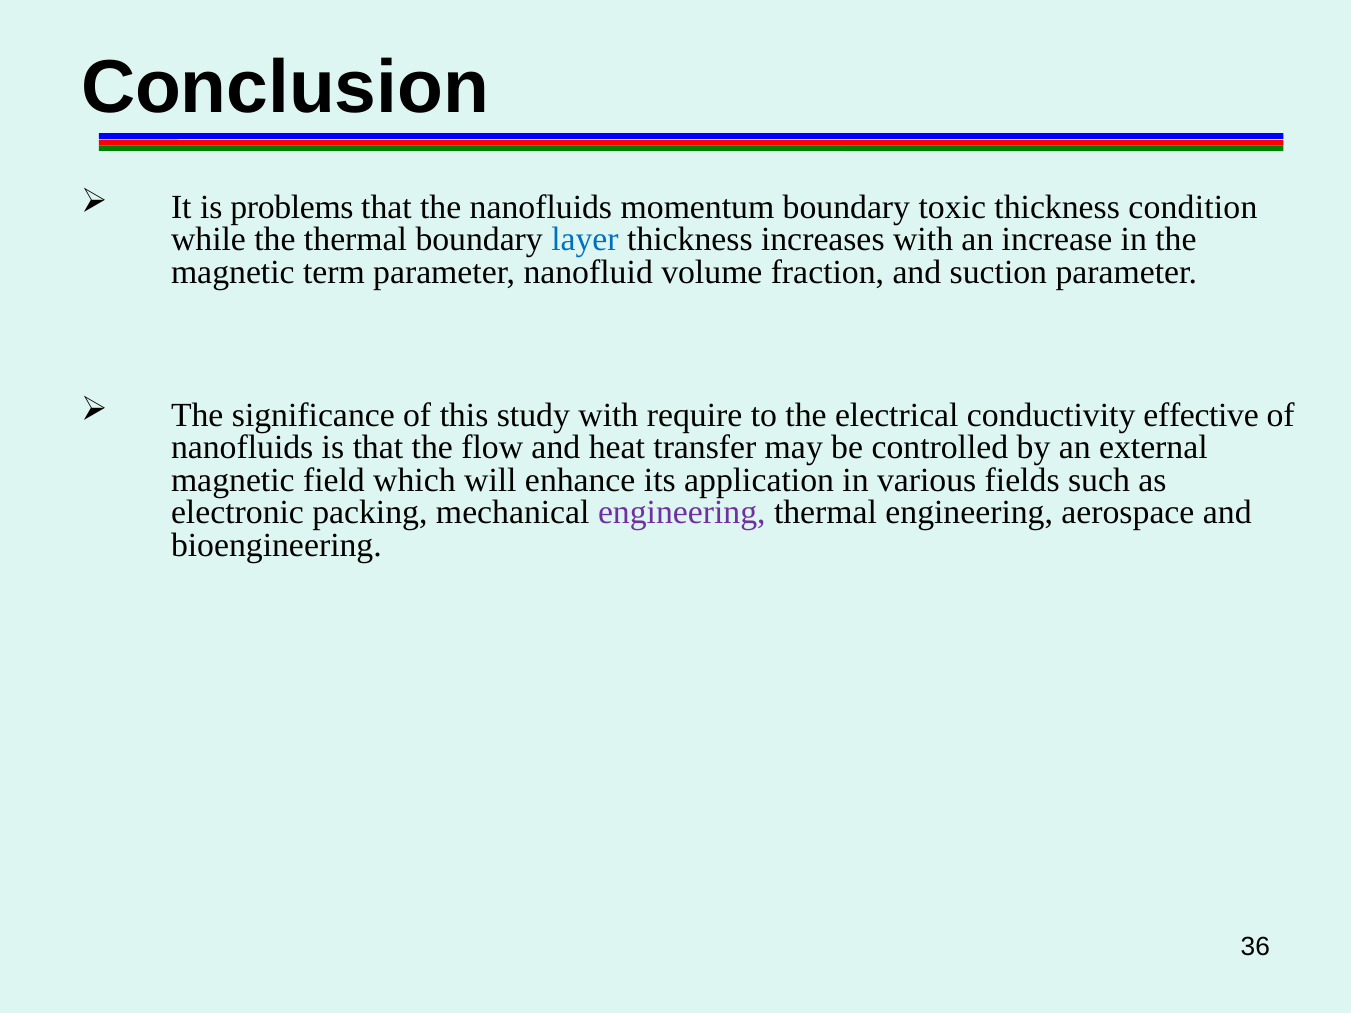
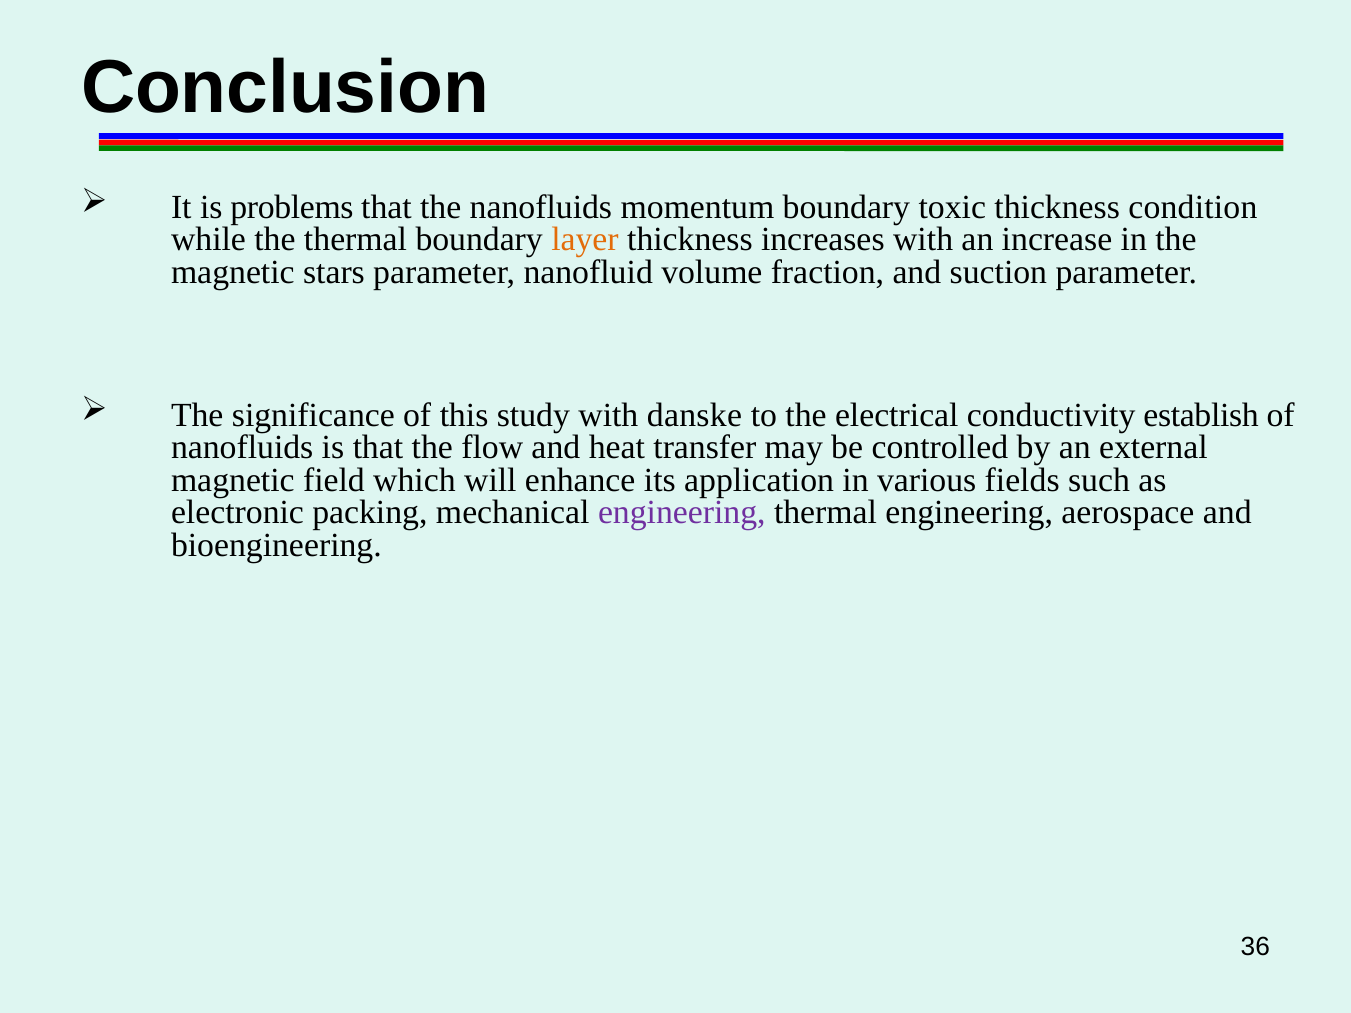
layer colour: blue -> orange (585, 240)
term: term -> stars (334, 272)
require: require -> danske (694, 415)
effective: effective -> establish (1201, 415)
